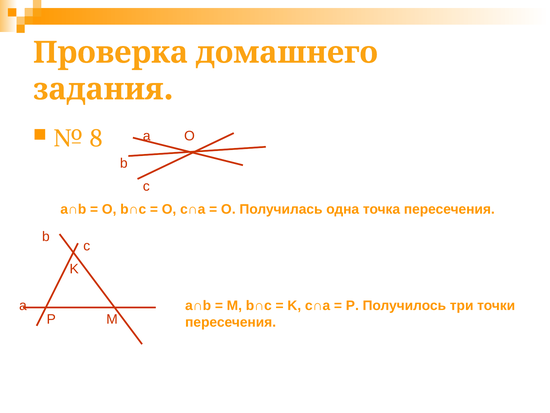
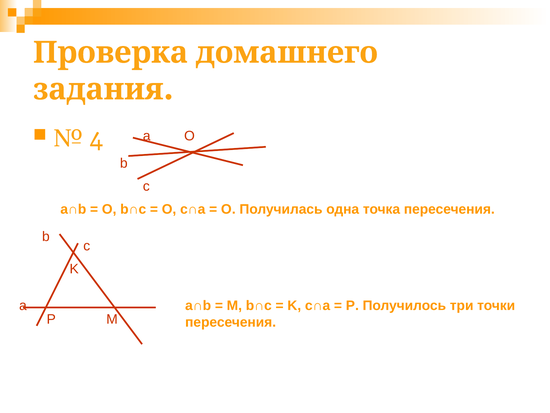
8: 8 -> 4 (96, 138)
